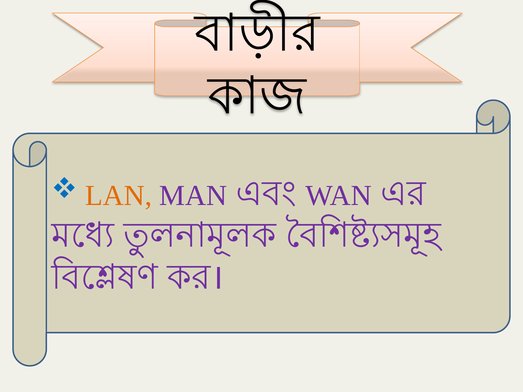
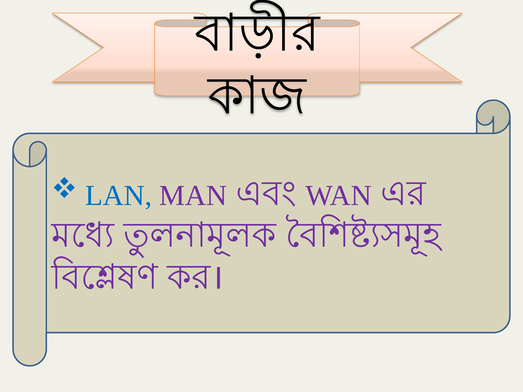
LAN colour: orange -> blue (119, 196)
